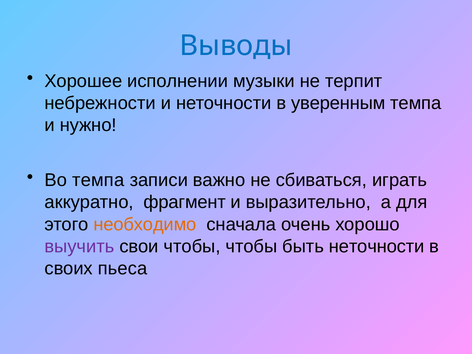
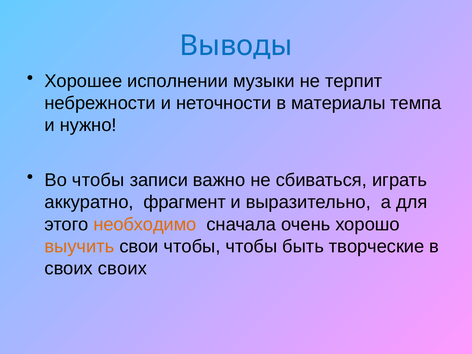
уверенным: уверенным -> материалы (338, 103)
Во темпа: темпа -> чтобы (98, 180)
выучить colour: purple -> orange (79, 246)
быть неточности: неточности -> творческие (377, 246)
своих пьеса: пьеса -> своих (122, 268)
